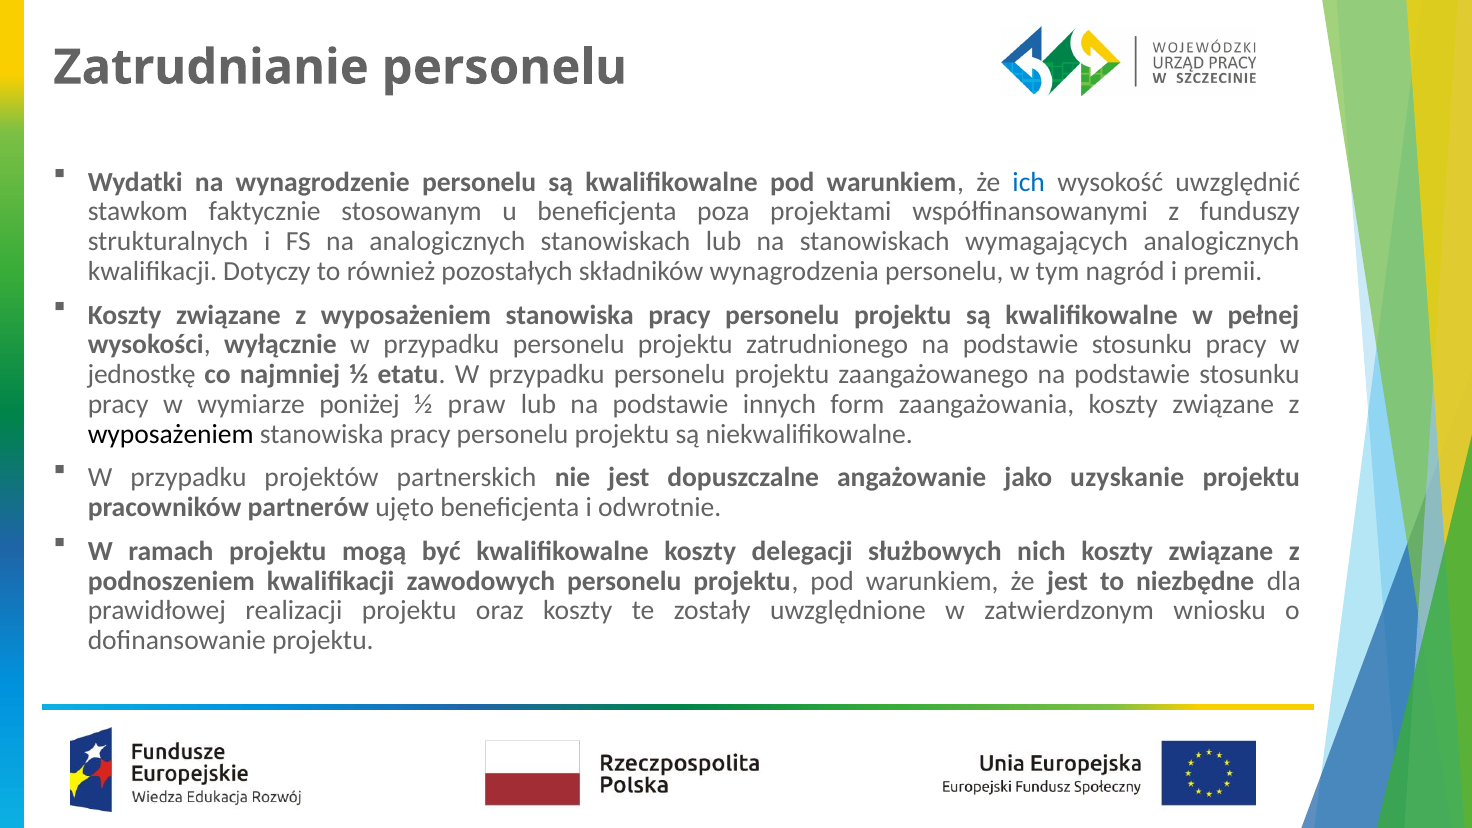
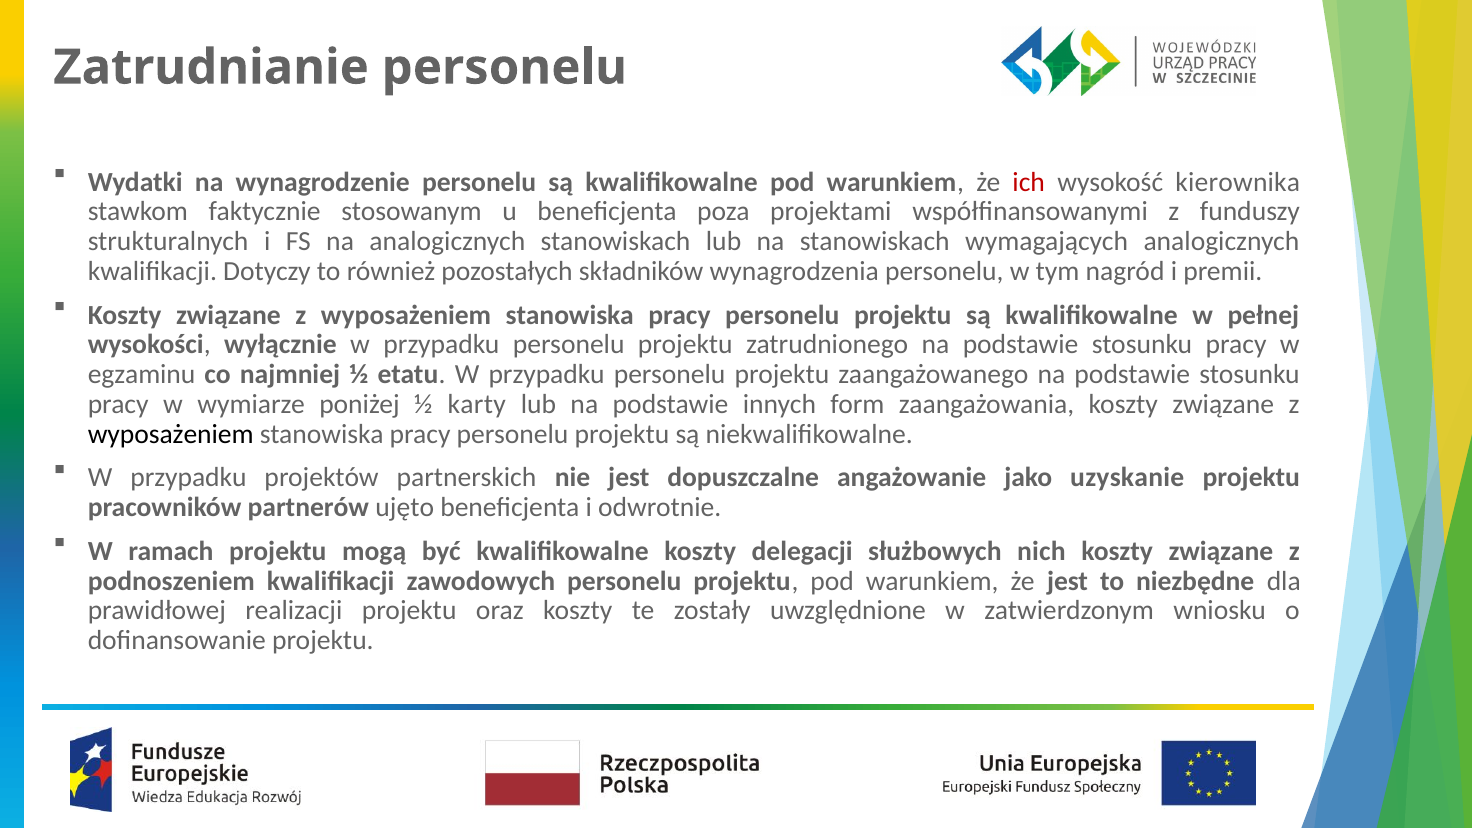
ich colour: blue -> red (1029, 182)
uwzględnić: uwzględnić -> kierownika (1238, 182)
jednostkę: jednostkę -> egzaminu (142, 375)
praw: praw -> karty (477, 404)
